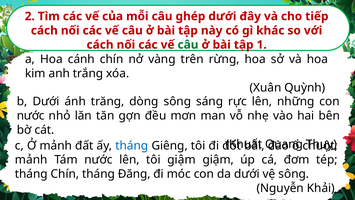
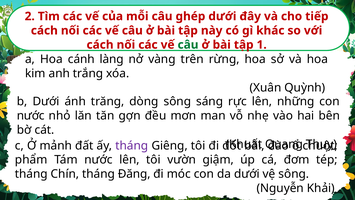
cánh chín: chín -> làng (112, 59)
tháng colour: blue -> purple (132, 145)
mảnh: mảnh -> phẩm (31, 160)
tôi giậm: giậm -> vườn (182, 160)
